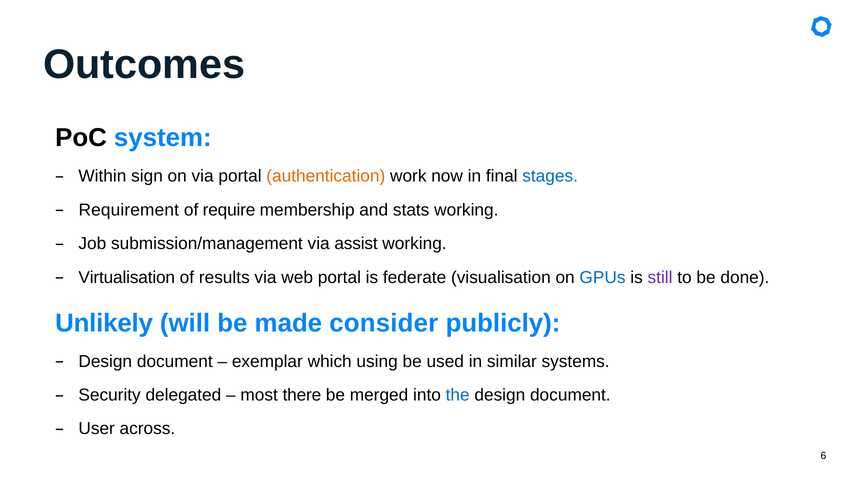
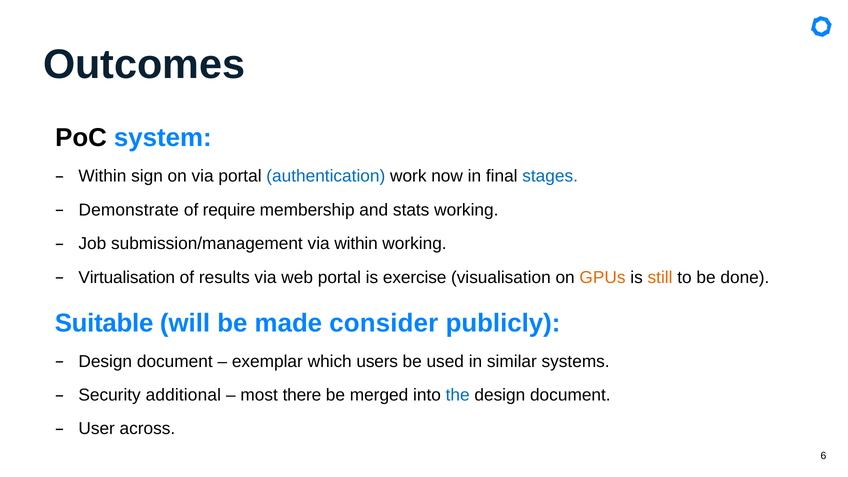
authentication colour: orange -> blue (326, 176)
Requirement: Requirement -> Demonstrate (129, 210)
via assist: assist -> within (356, 244)
federate: federate -> exercise (415, 278)
GPUs colour: blue -> orange (602, 278)
still colour: purple -> orange (660, 278)
Unlikely: Unlikely -> Suitable (104, 323)
using: using -> users (377, 362)
delegated: delegated -> additional (183, 395)
